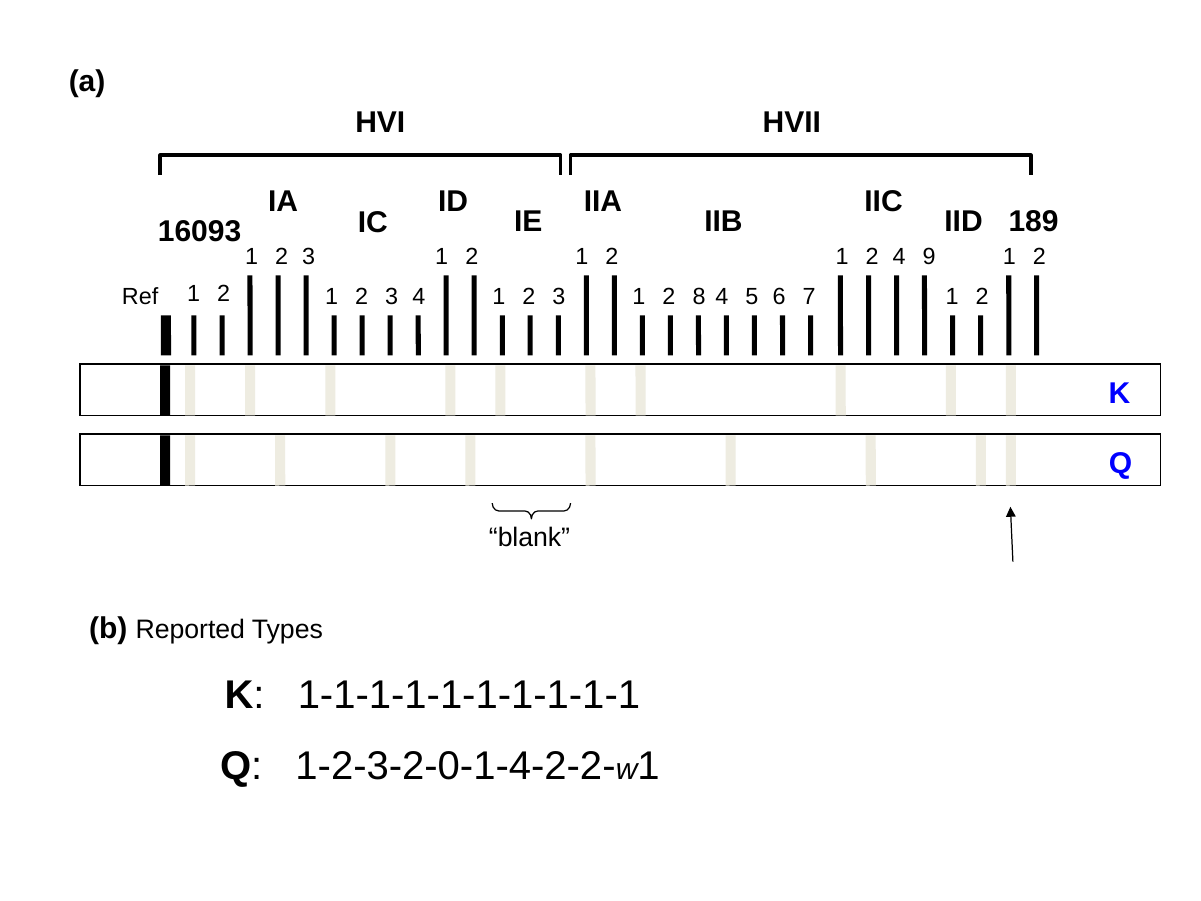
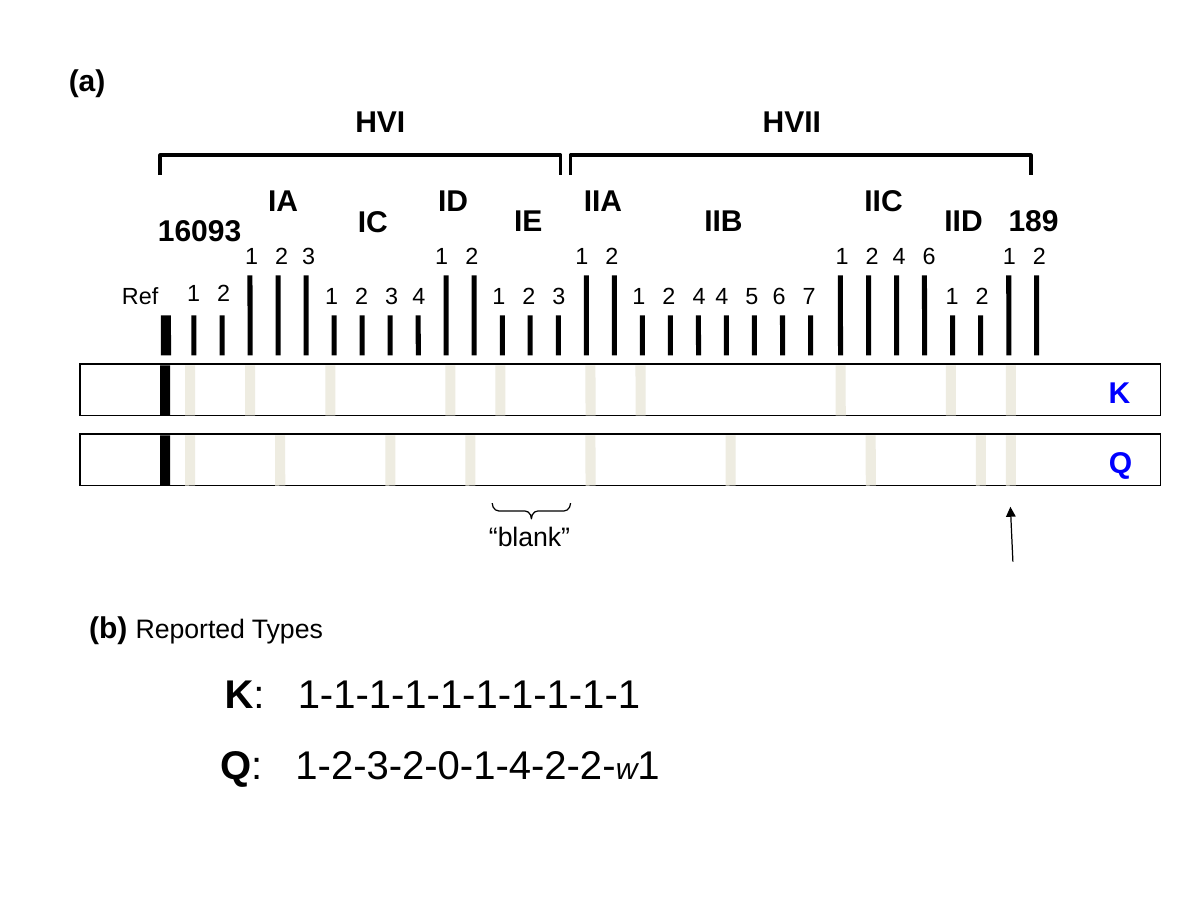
4 9: 9 -> 6 (929, 257)
8: 8 -> 4 (699, 297)
